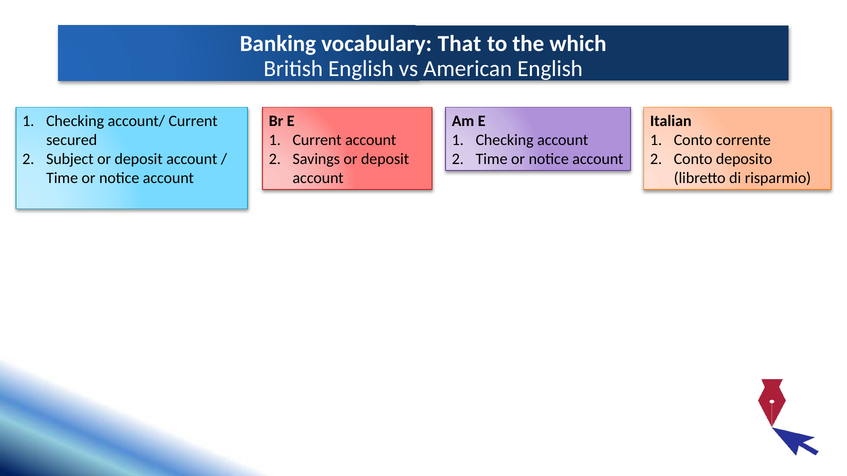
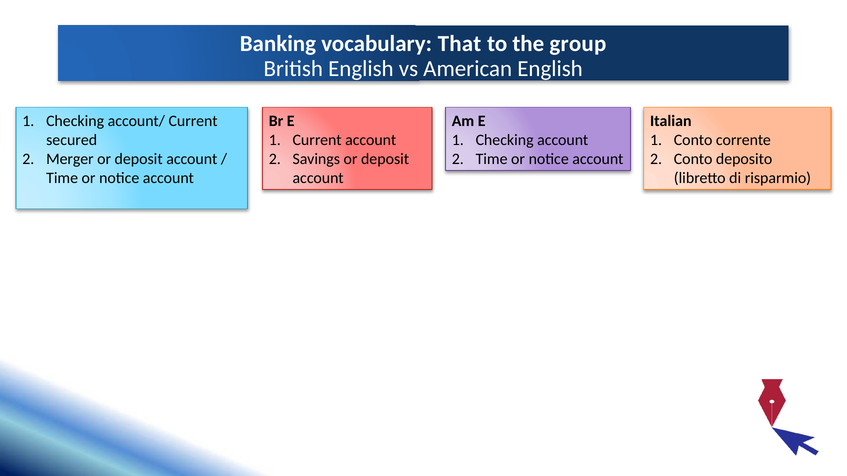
which: which -> group (578, 44)
Subject: Subject -> Merger (70, 159)
